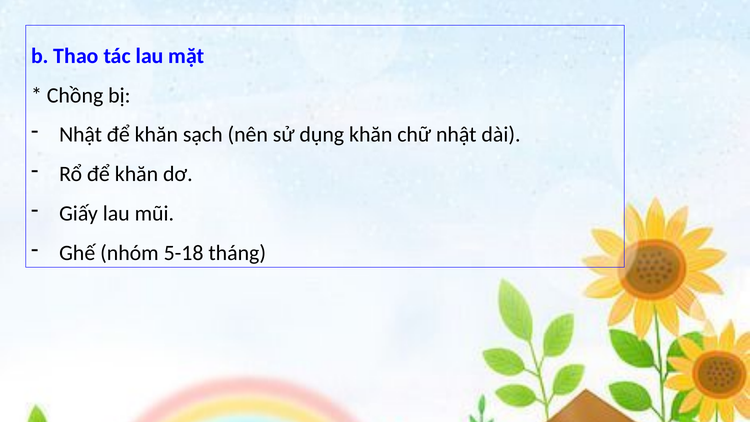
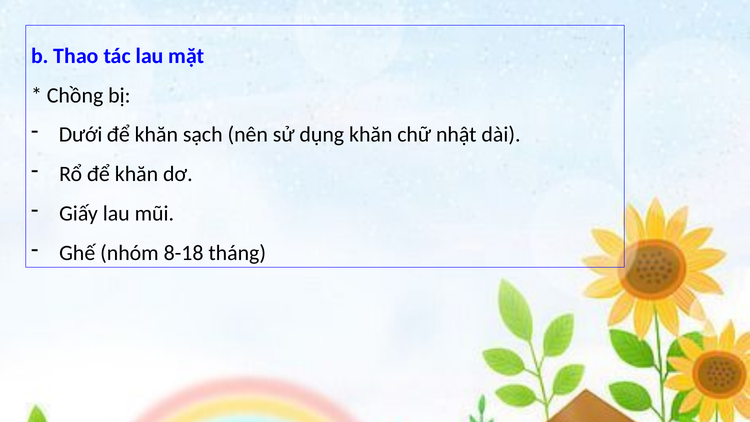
Nhật: Nhật -> Dưới (81, 135)
5-18: 5-18 -> 8-18 (184, 253)
